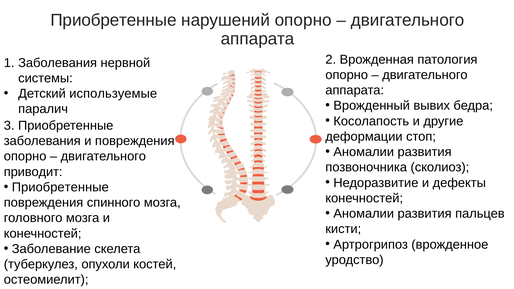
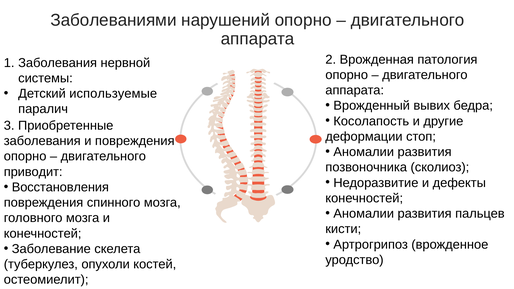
Приобретенные: Приобретенные -> Заболеваниями (114, 20)
Приобретенные: Приобретенные -> Восстановления (60, 187)
